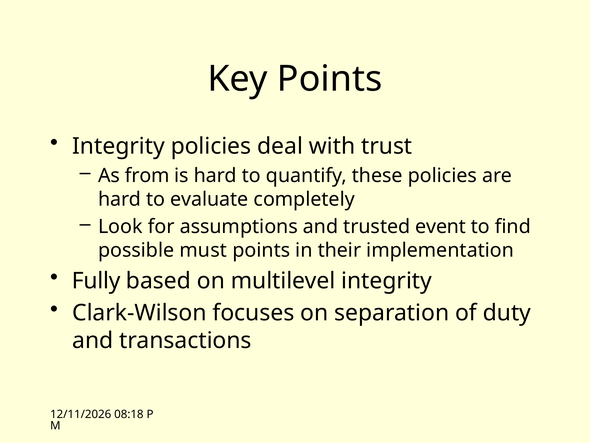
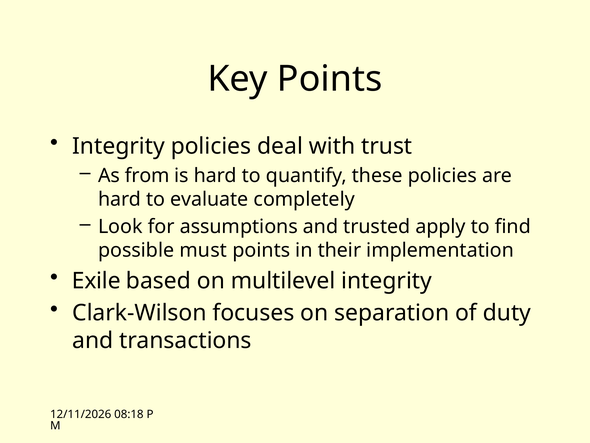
event: event -> apply (441, 227)
Fully: Fully -> Exile (96, 281)
